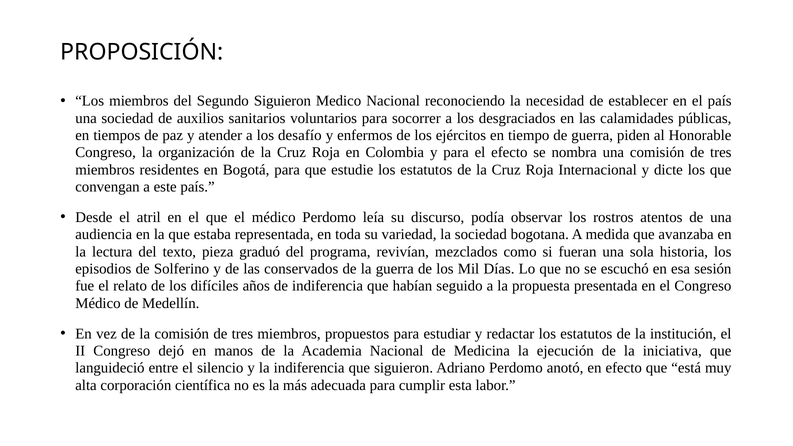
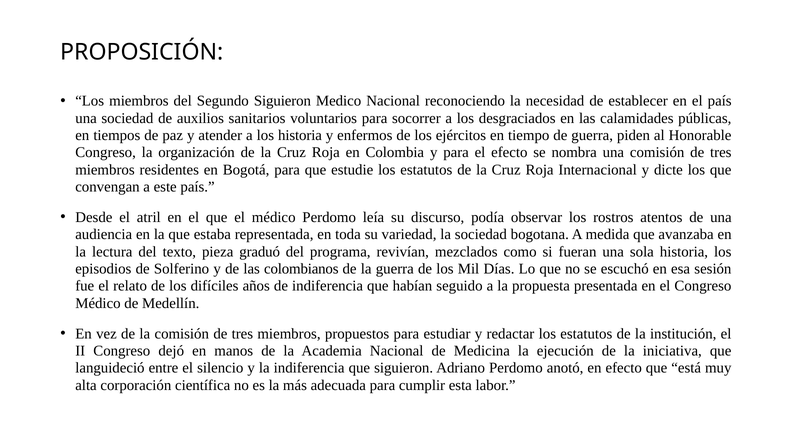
los desafío: desafío -> historia (300, 135)
conservados: conservados -> colombianos (301, 269)
